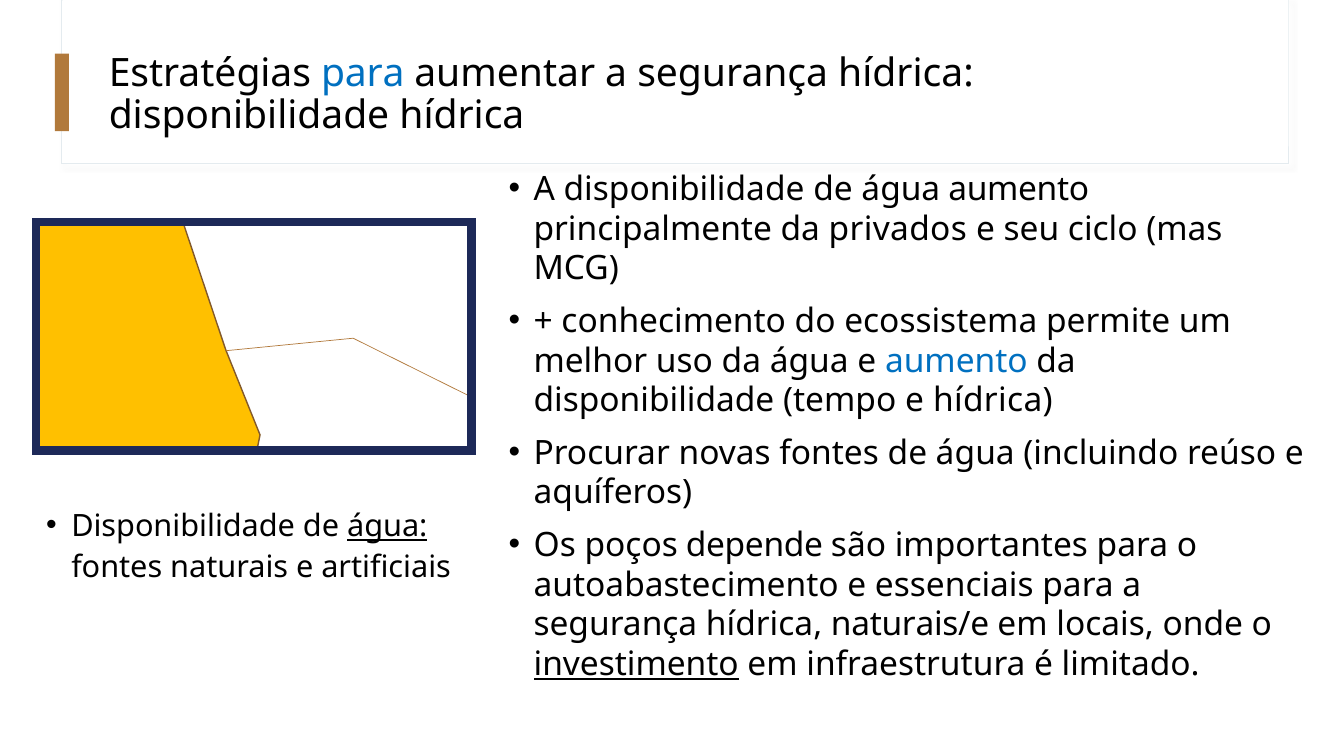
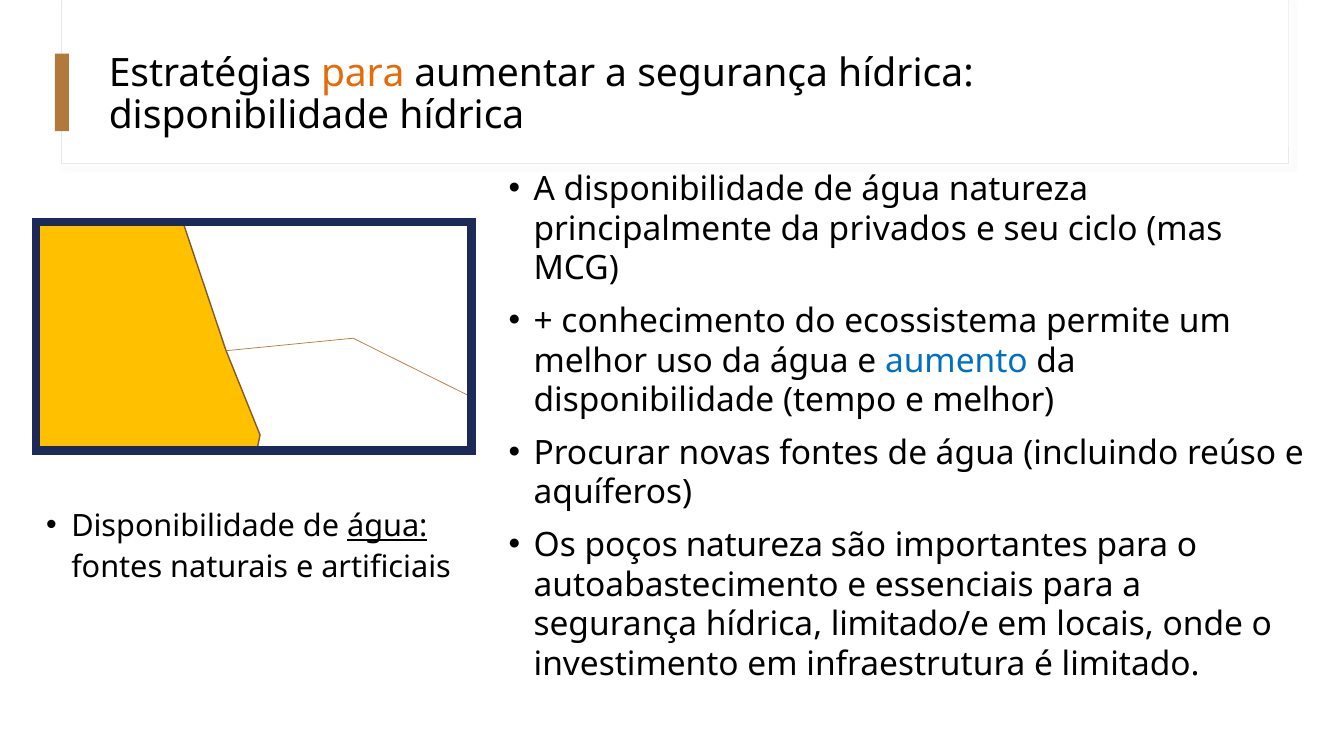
para colour: blue -> orange (363, 73)
água aumento: aumento -> natureza (1019, 189)
e hídrica: hídrica -> melhor (993, 401)
poços depende: depende -> natureza (754, 545)
naturais/e: naturais/e -> limitado/e (910, 625)
investimento underline: present -> none (636, 664)
